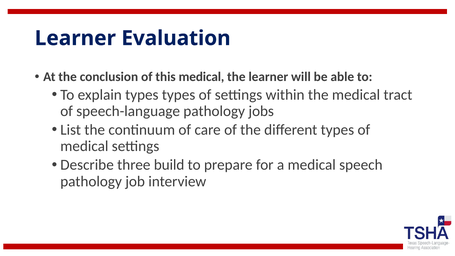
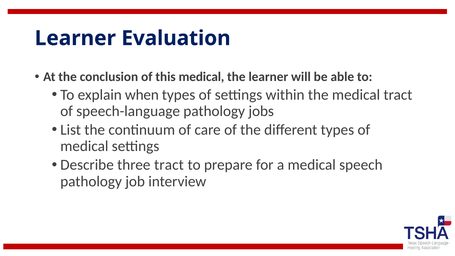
explain types: types -> when (142, 95)
three build: build -> tract (169, 165)
